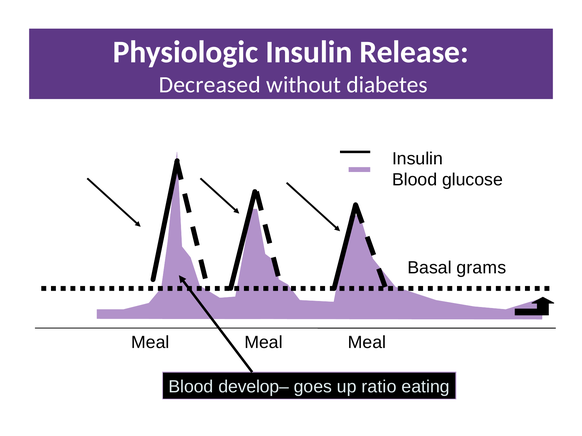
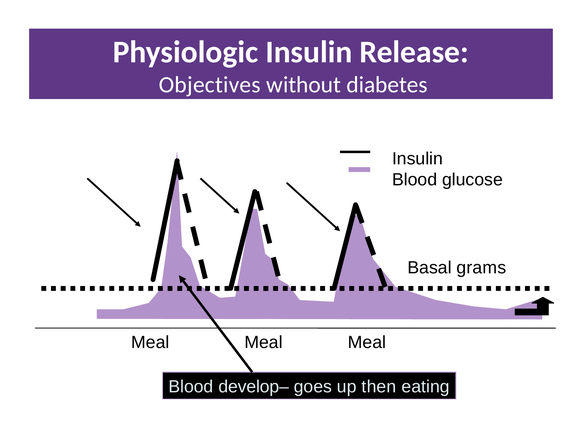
Decreased: Decreased -> Objectives (210, 85)
ratio: ratio -> then (379, 387)
